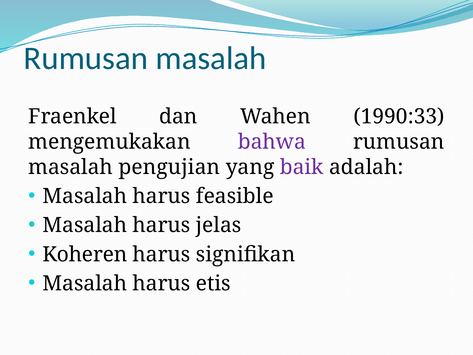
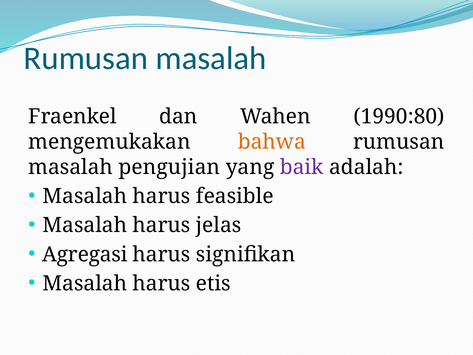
1990:33: 1990:33 -> 1990:80 (399, 117)
bahwa colour: purple -> orange (272, 142)
Koheren: Koheren -> Agregasi (85, 254)
